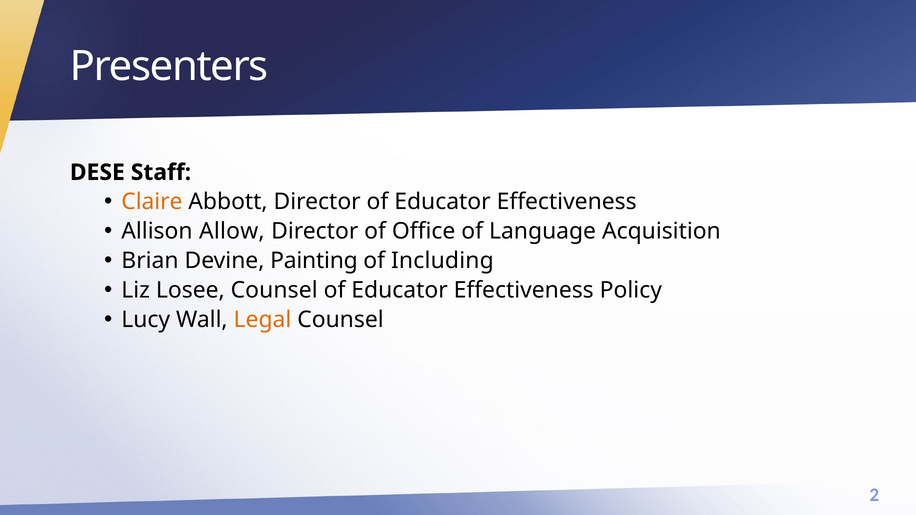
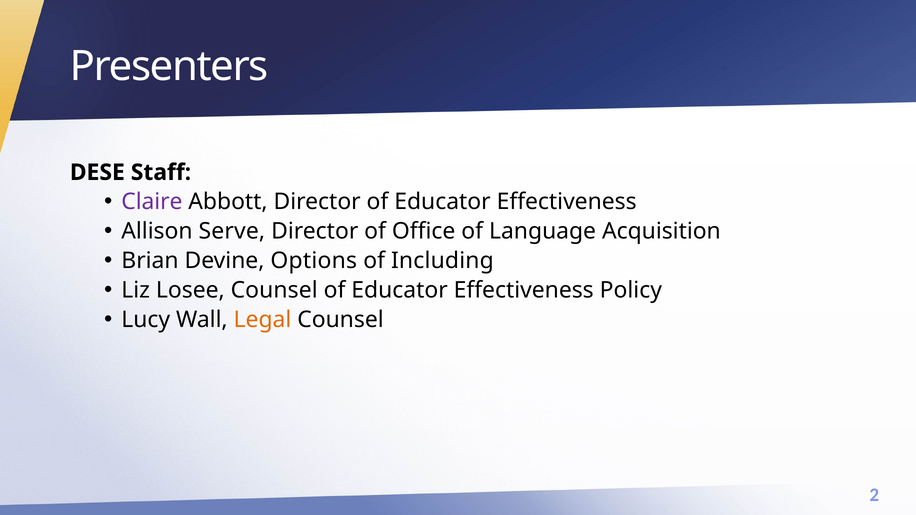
Claire colour: orange -> purple (152, 202)
Allow: Allow -> Serve (232, 231)
Painting: Painting -> Options (314, 261)
